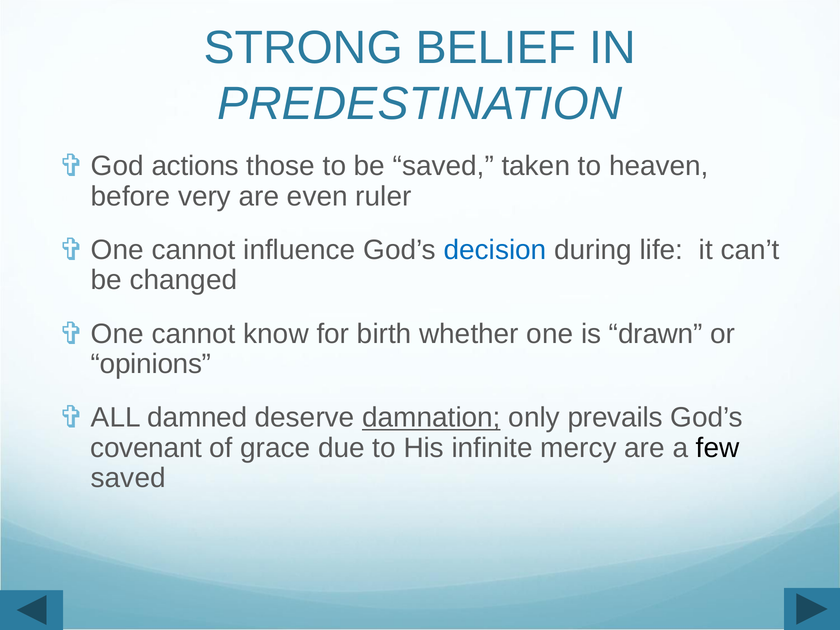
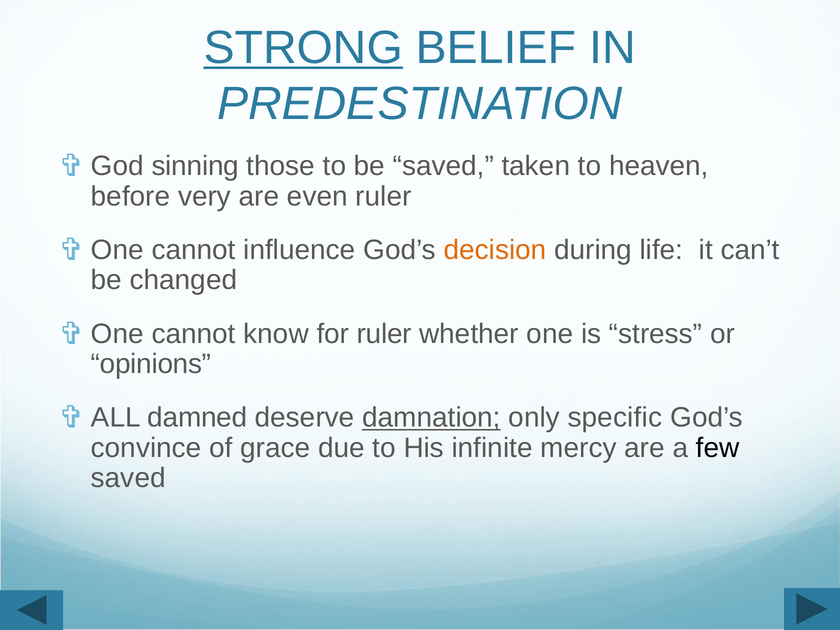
STRONG underline: none -> present (303, 48)
actions: actions -> sinning (195, 166)
decision colour: blue -> orange (495, 250)
for birth: birth -> ruler (384, 334)
drawn: drawn -> stress (656, 334)
prevails: prevails -> specific (615, 418)
covenant: covenant -> convince (146, 448)
